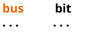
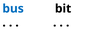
bus colour: orange -> blue (13, 9)
